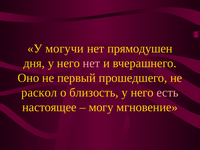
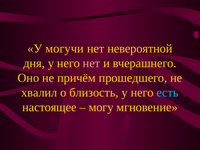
прямодушен: прямодушен -> невероятной (140, 49)
первый: первый -> причём (76, 78)
раскол: раскол -> хвалил (39, 92)
есть colour: pink -> light blue (168, 92)
